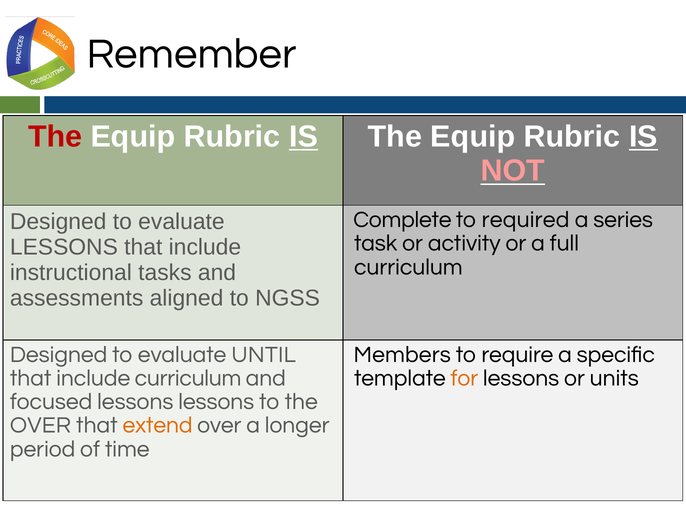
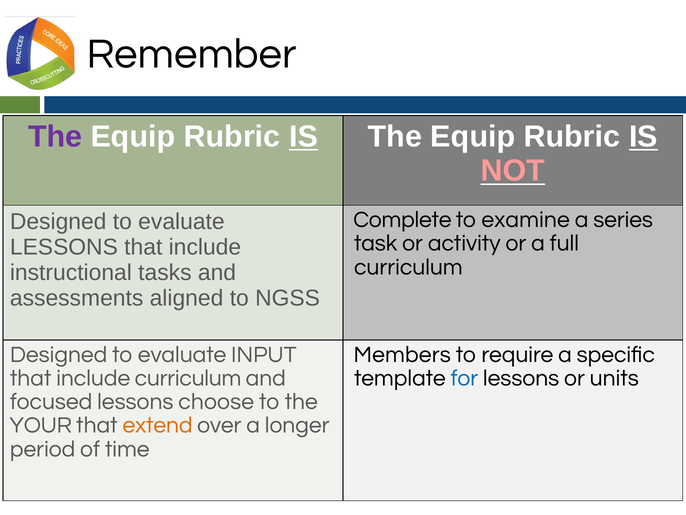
The colour: red -> purple (55, 136)
required: required -> examine (526, 220)
UNTIL: UNTIL -> INPUT (264, 354)
for colour: orange -> blue (464, 378)
lessons lessons: lessons -> choose (216, 401)
OVER: OVER -> YOUR (41, 425)
